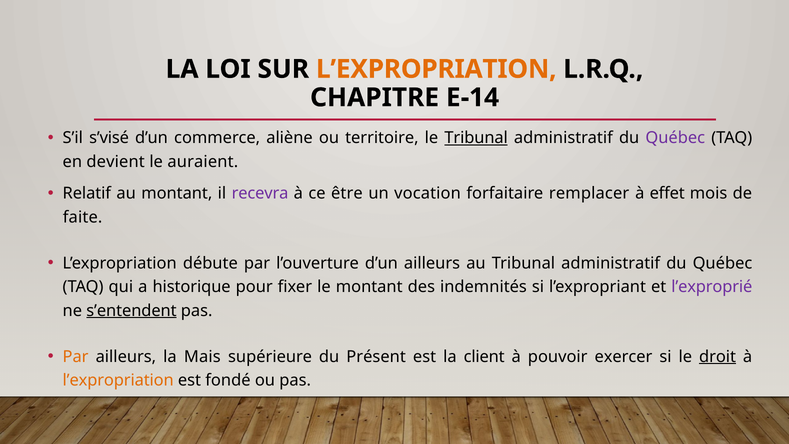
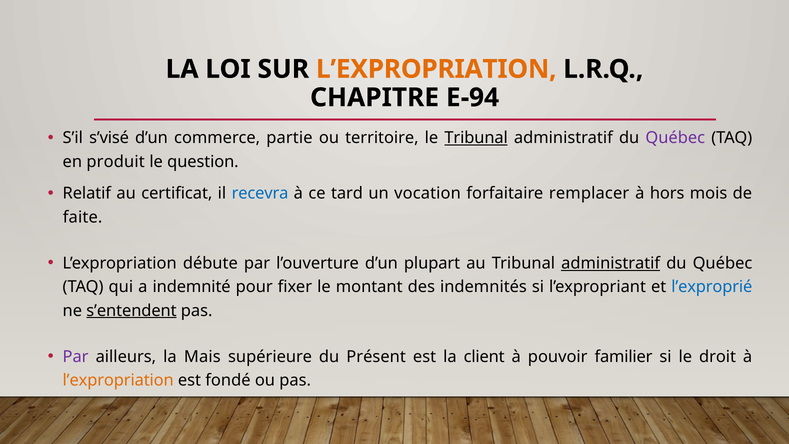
E-14: E-14 -> E-94 (472, 98)
aliène: aliène -> partie (289, 138)
devient: devient -> produit (116, 162)
auraient: auraient -> question (203, 162)
au montant: montant -> certificat (177, 193)
recevra colour: purple -> blue (260, 193)
être: être -> tard (347, 193)
effet: effet -> hors (667, 193)
d’un ailleurs: ailleurs -> plupart (432, 263)
administratif underline: none -> present (611, 263)
historique: historique -> indemnité (192, 287)
l’exproprié colour: purple -> blue (712, 287)
Par colour: orange -> purple (76, 356)
exercer: exercer -> familier (623, 356)
droit underline: present -> none (718, 356)
